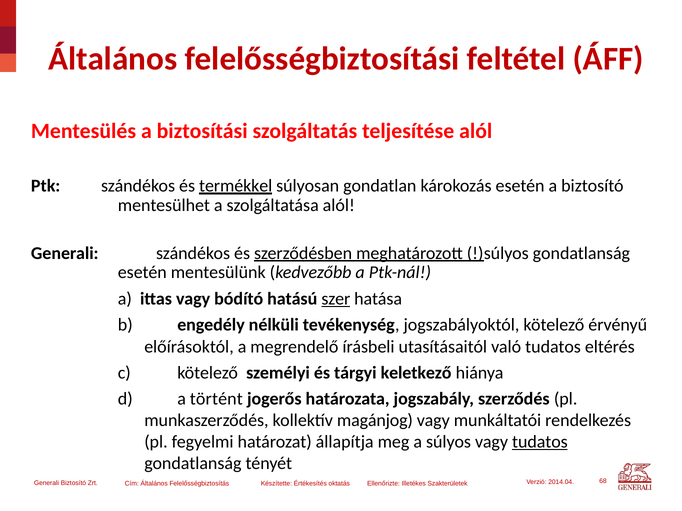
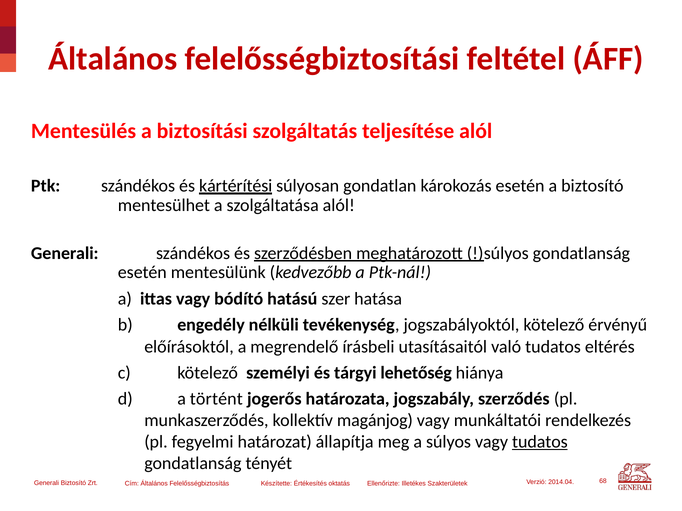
termékkel: termékkel -> kártérítési (236, 186)
szer underline: present -> none (336, 299)
keletkező: keletkező -> lehetőség (416, 373)
